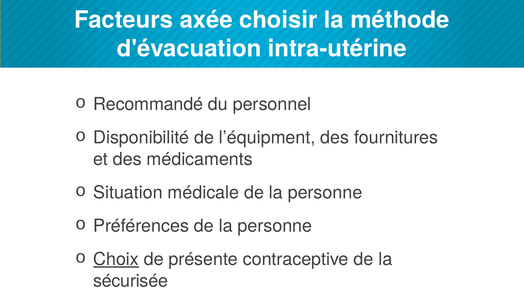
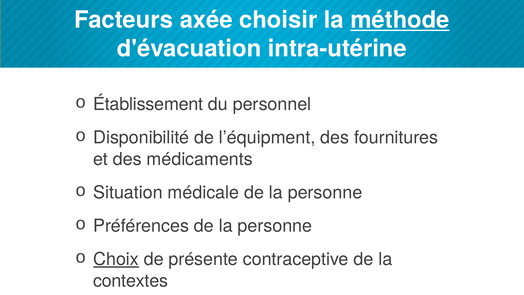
méthode underline: none -> present (400, 20)
Recommandé: Recommandé -> Établissement (148, 104)
sécurisée: sécurisée -> contextes (131, 281)
